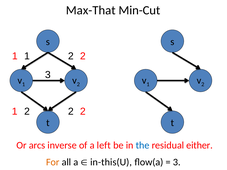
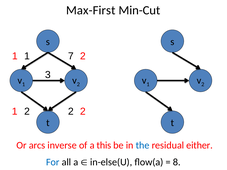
Max-That: Max-That -> Max-First (91, 10)
2: 2 -> 7 (71, 56)
left: left -> this (104, 145)
For colour: orange -> blue (53, 162)
in-this(U: in-this(U -> in-else(U (111, 162)
3: 3 -> 8 (177, 162)
